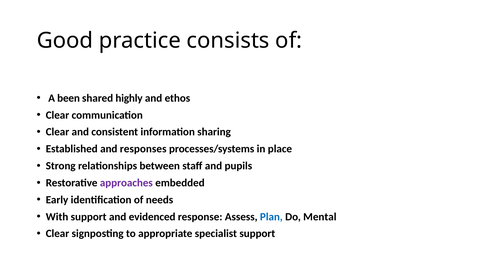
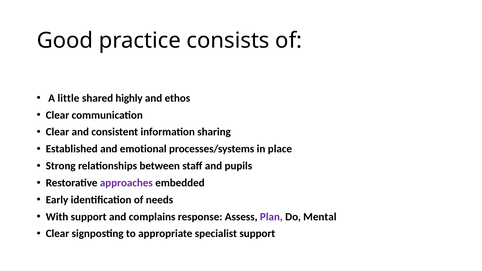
been: been -> little (68, 98)
responses: responses -> emotional (143, 149)
evidenced: evidenced -> complains (152, 217)
Plan colour: blue -> purple (271, 217)
